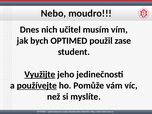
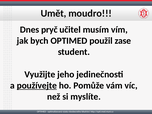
Nebo: Nebo -> Umět (53, 13)
nich: nich -> pryč (49, 30)
Využijte underline: present -> none (40, 74)
